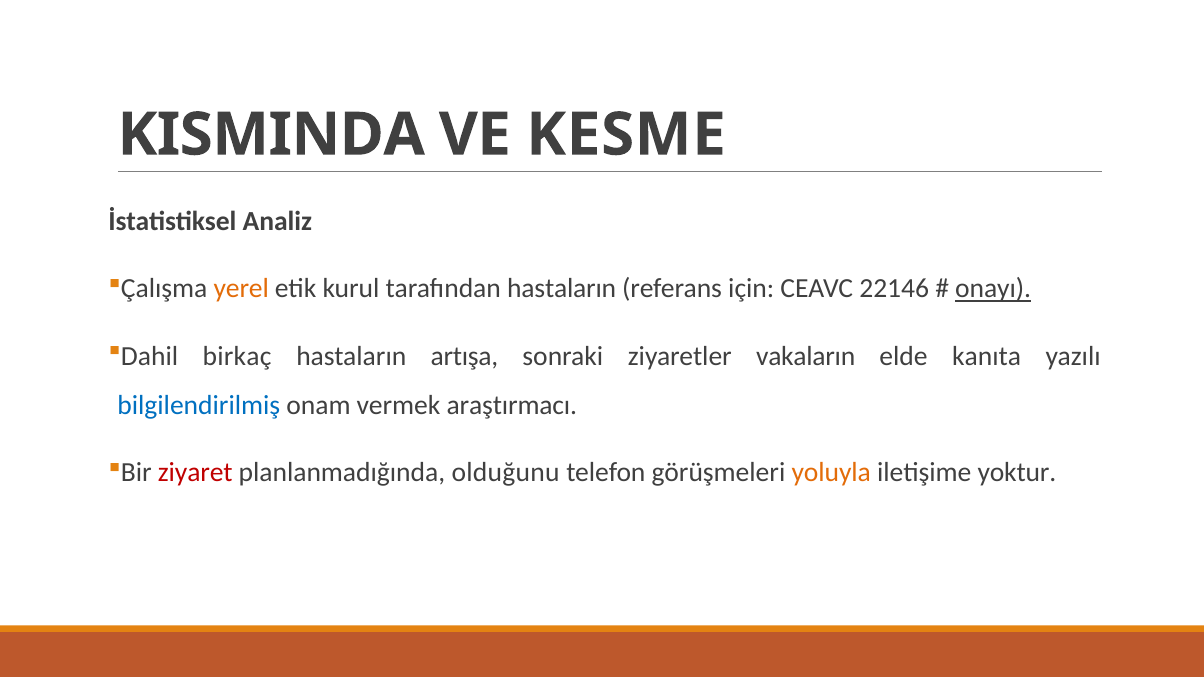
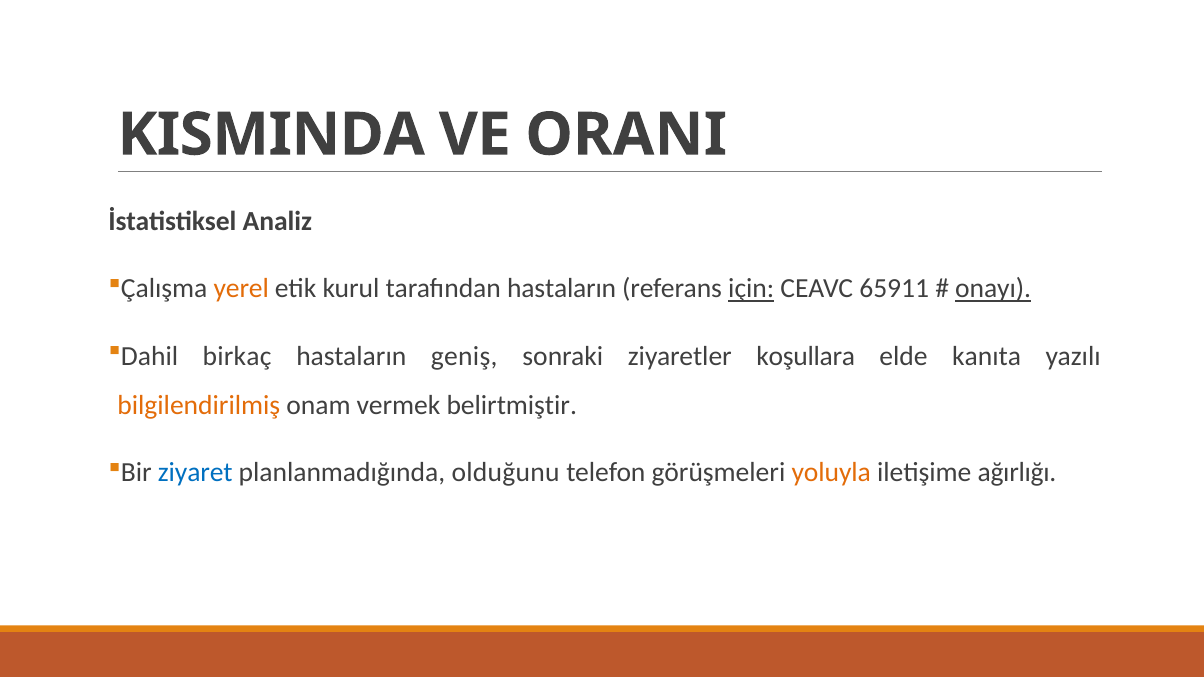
KESME: KESME -> ORANI (626, 135)
için underline: none -> present (751, 289)
22146: 22146 -> 65911 (894, 289)
artışa: artışa -> geniş (464, 356)
vakaların: vakaların -> koşullara (806, 356)
bilgilendirilmiş colour: blue -> orange (199, 406)
araştırmacı: araştırmacı -> belirtmiştir (512, 406)
ziyaret colour: red -> blue (195, 473)
yoktur: yoktur -> ağırlığı (1017, 473)
